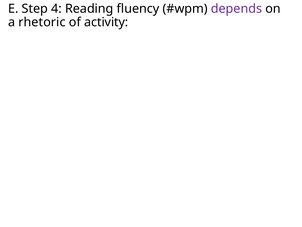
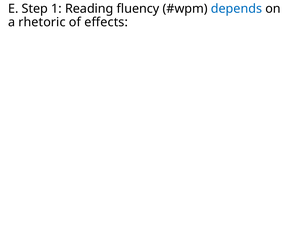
4: 4 -> 1 (56, 9)
depends colour: purple -> blue (236, 9)
activity: activity -> effects (106, 22)
